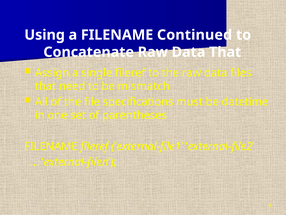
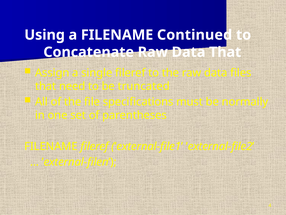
mismatch: mismatch -> truncated (144, 86)
datetime: datetime -> normally (245, 102)
